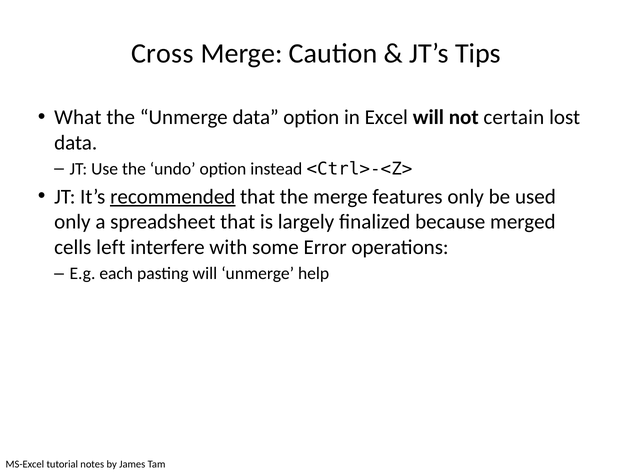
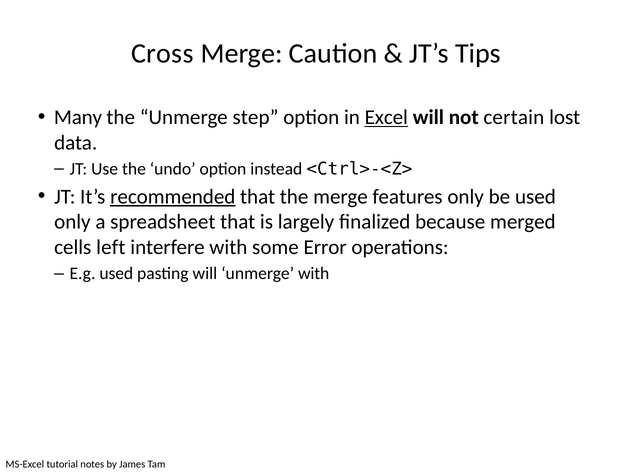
What: What -> Many (78, 117)
Unmerge data: data -> step (255, 117)
Excel underline: none -> present (386, 117)
E.g each: each -> used (116, 274)
unmerge help: help -> with (314, 274)
